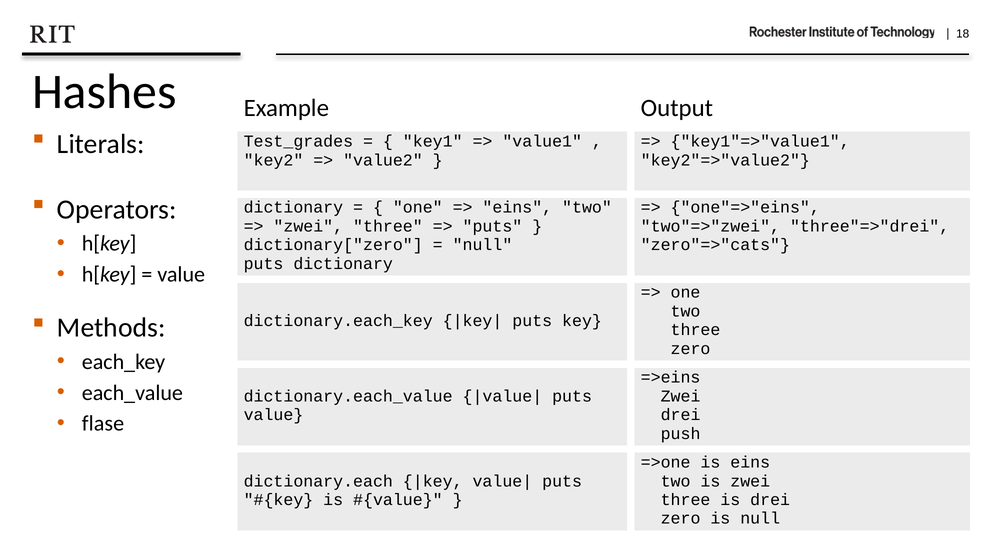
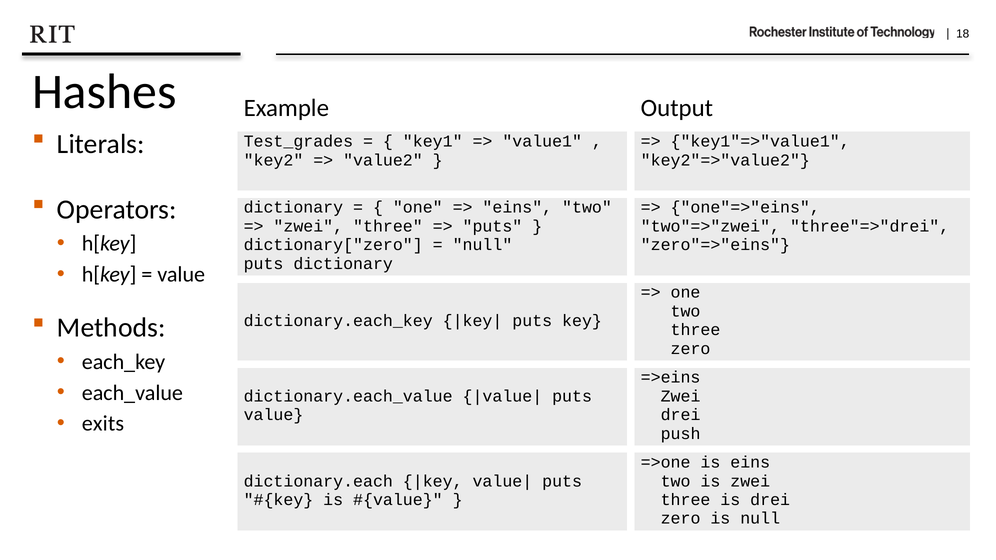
zero"=>"cats: zero"=>"cats -> zero"=>"eins (715, 245)
flase: flase -> exits (103, 424)
